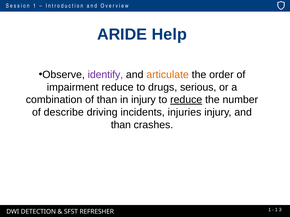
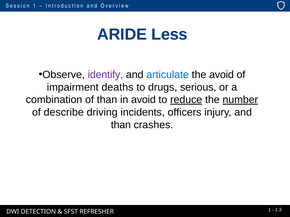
Help: Help -> Less (169, 34)
articulate colour: orange -> blue (168, 75)
the order: order -> avoid (221, 75)
impairment reduce: reduce -> deaths (117, 87)
in injury: injury -> avoid (143, 100)
number underline: none -> present (240, 100)
injuries: injuries -> officers (185, 112)
